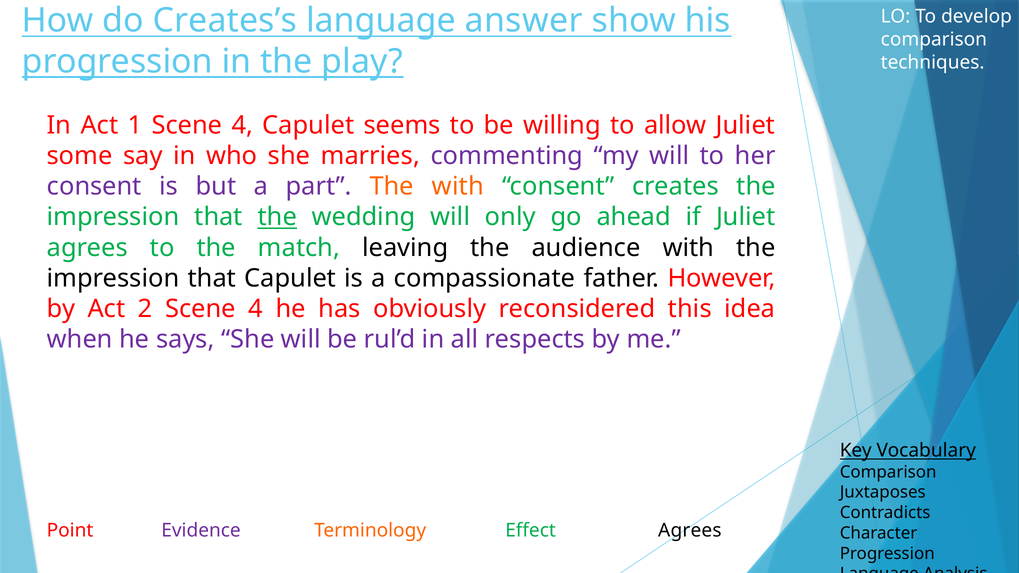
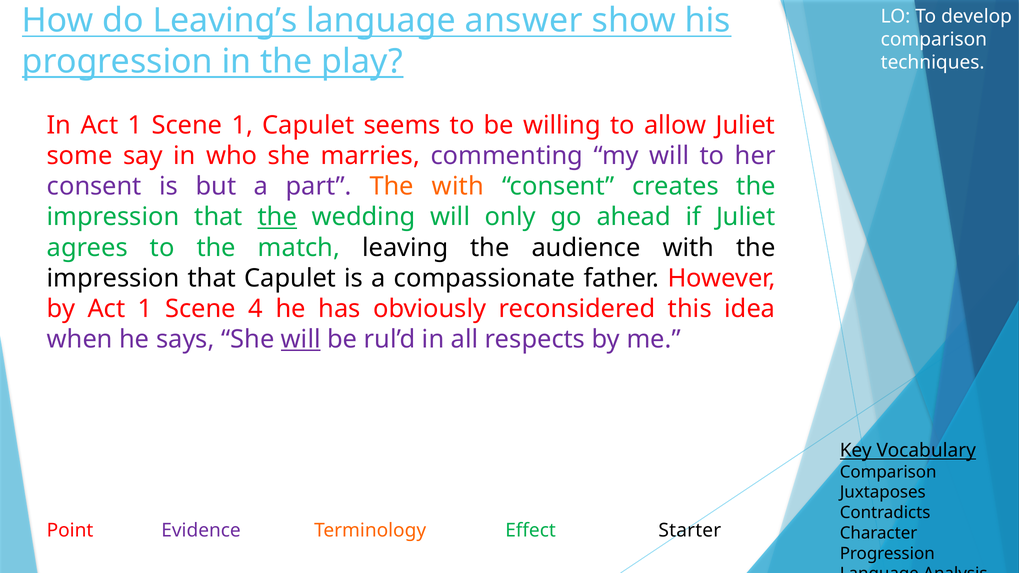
Creates’s: Creates’s -> Leaving’s (225, 21)
1 Scene 4: 4 -> 1 (242, 125)
by Act 2: 2 -> 1 (145, 309)
will underline: none -> present (301, 339)
Effect Agrees: Agrees -> Starter (690, 531)
